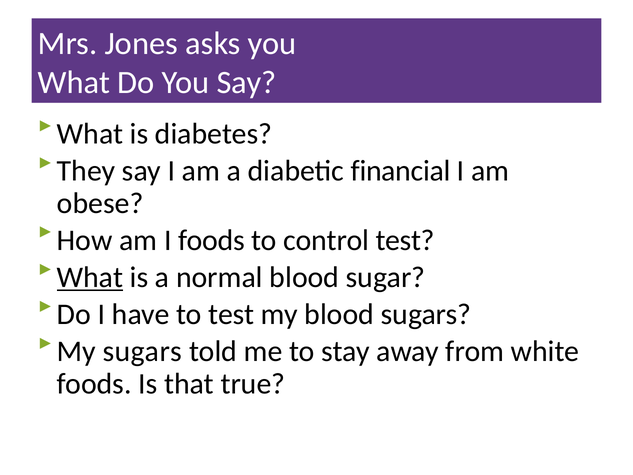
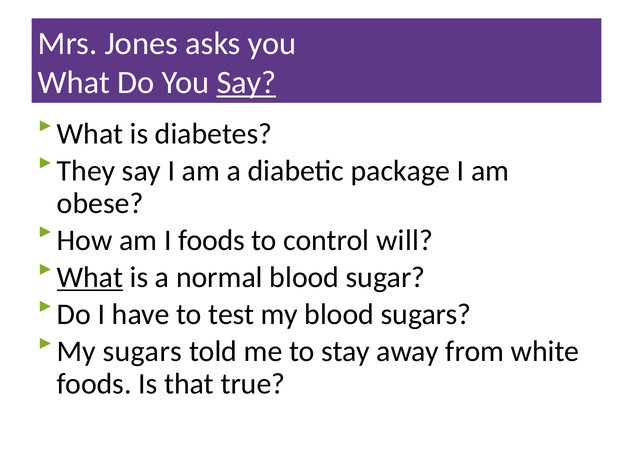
Say underline: none -> present (246, 82)
financial: financial -> package (400, 171)
control test: test -> will (405, 240)
